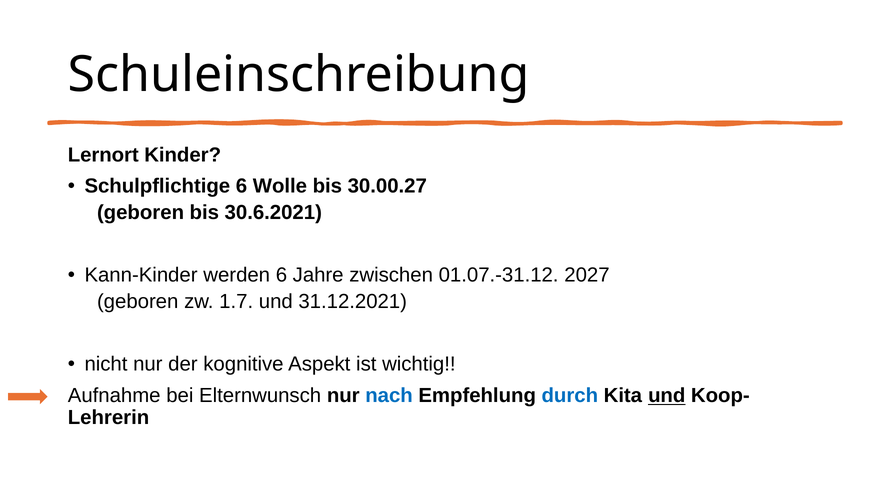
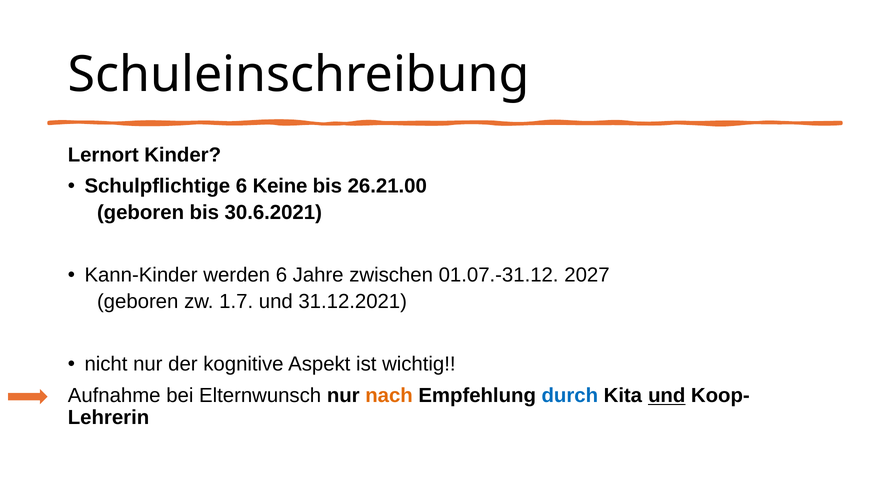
Wolle: Wolle -> Keine (280, 186)
30.00.27: 30.00.27 -> 26.21.00 (387, 186)
nach colour: blue -> orange (389, 396)
